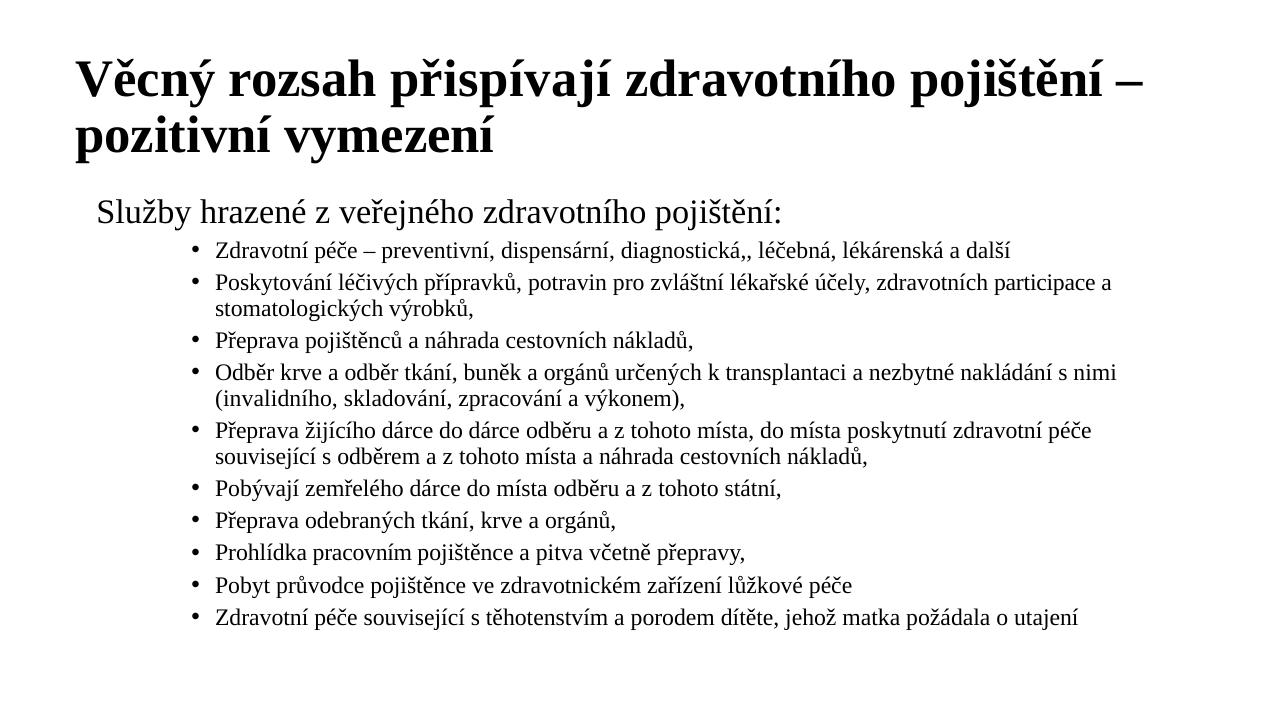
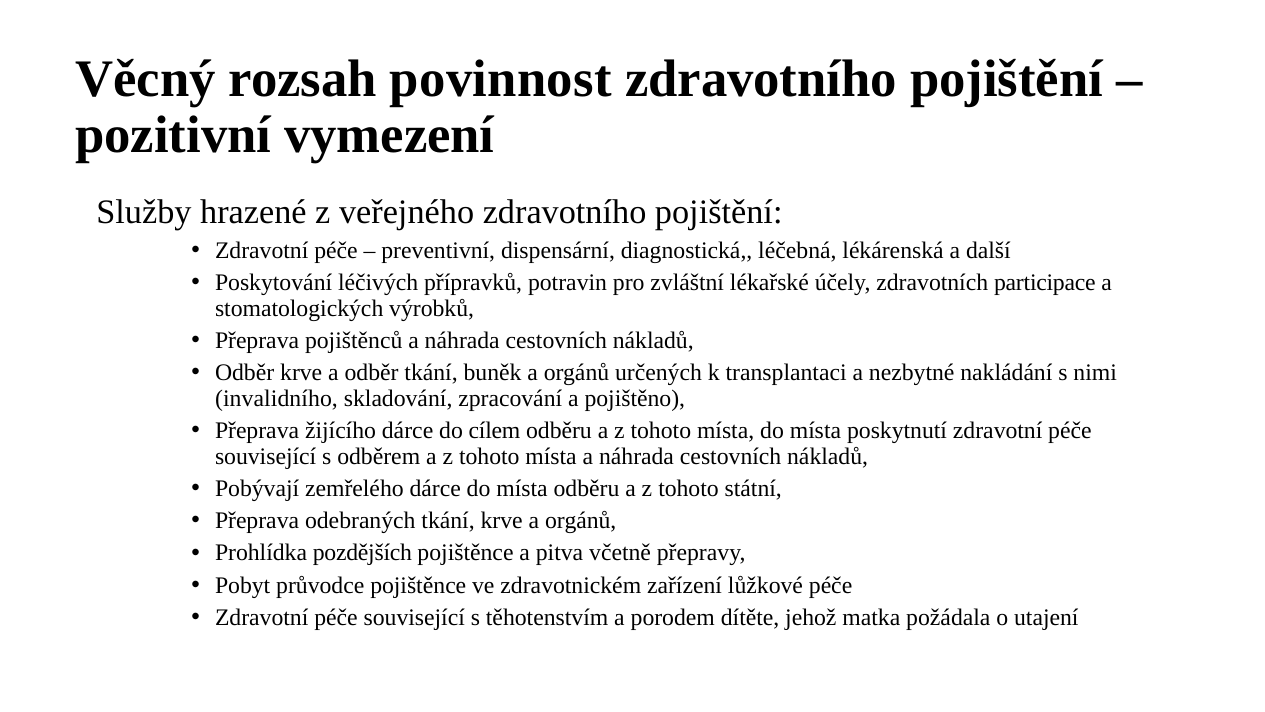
přispívají: přispívají -> povinnost (501, 79)
výkonem: výkonem -> pojištěno (635, 398)
do dárce: dárce -> cílem (494, 430)
pracovním: pracovním -> pozdějších (362, 553)
